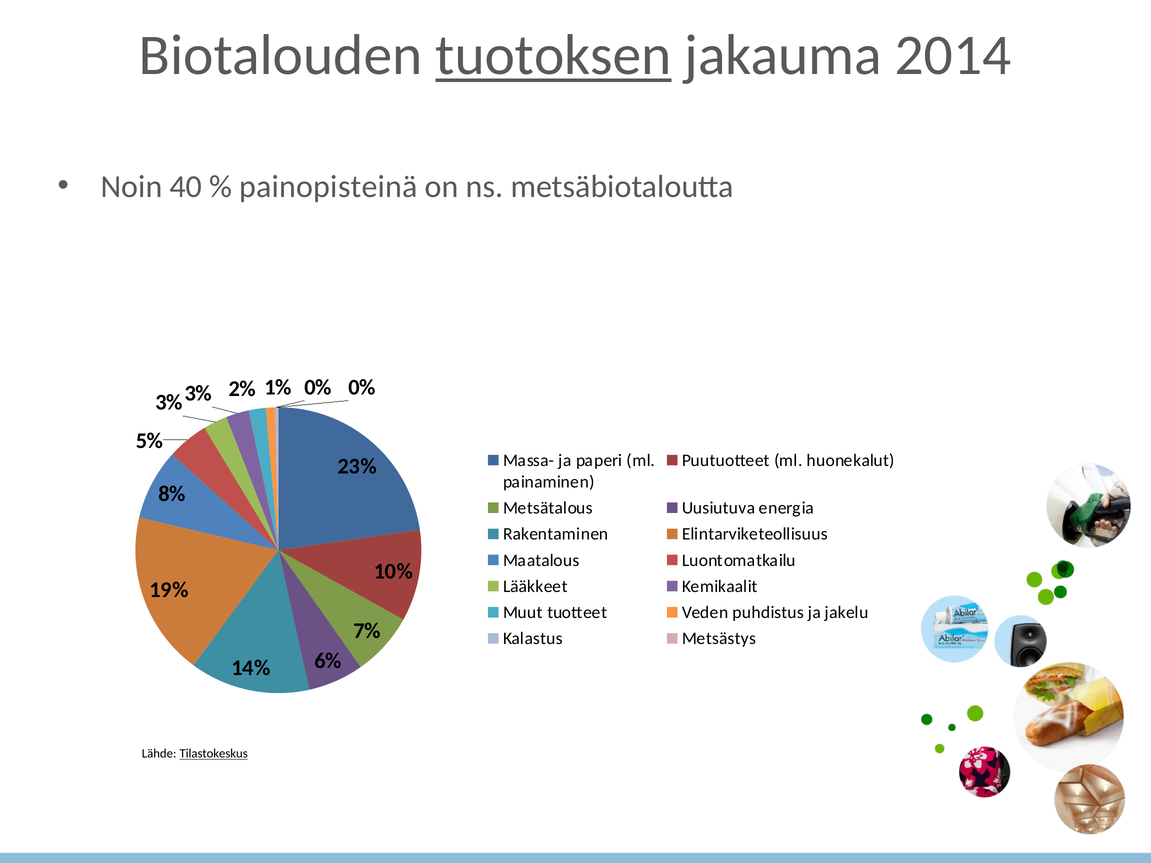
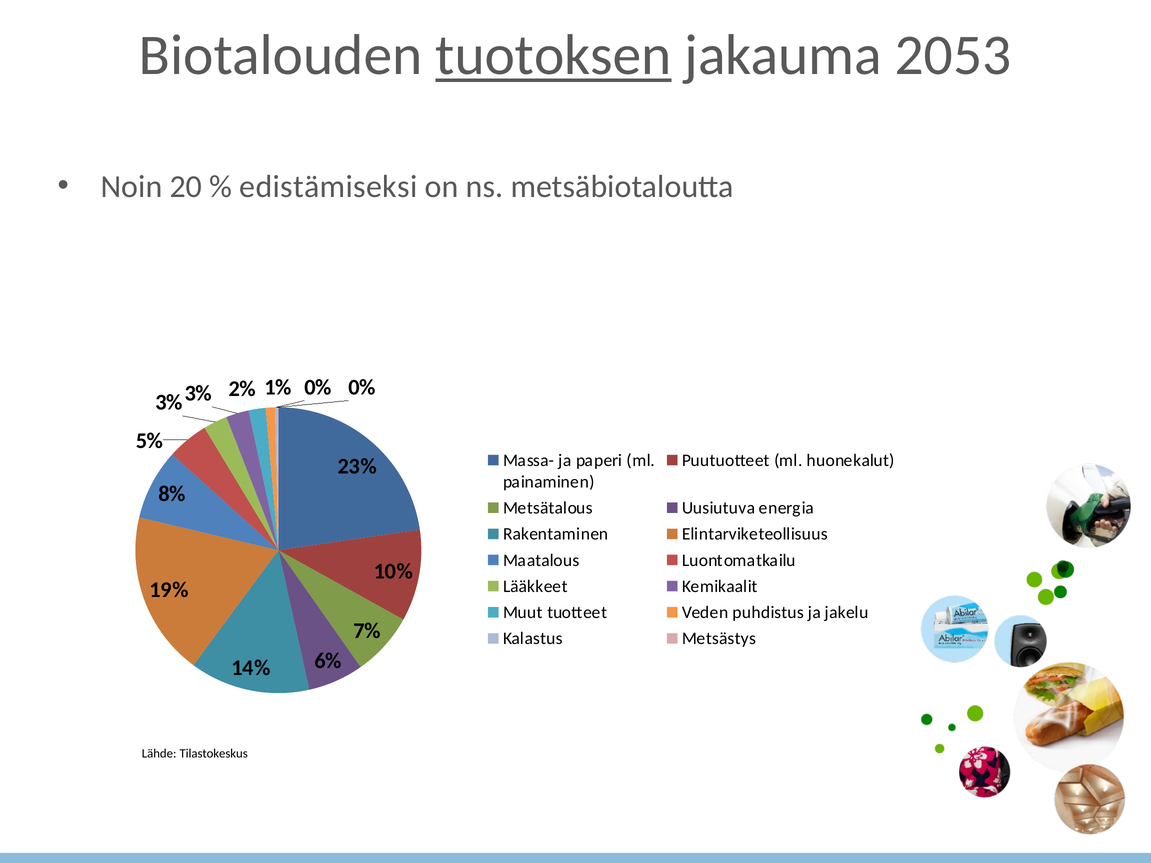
2014: 2014 -> 2053 (953, 56)
40: 40 -> 20 (186, 187)
painopisteinä: painopisteinä -> edistämiseksi (328, 187)
Tilastokeskus underline: present -> none (214, 754)
